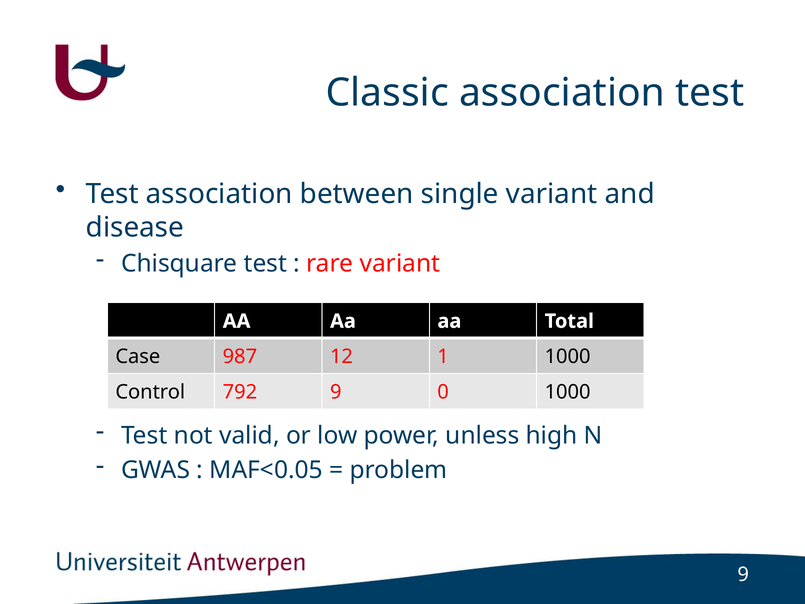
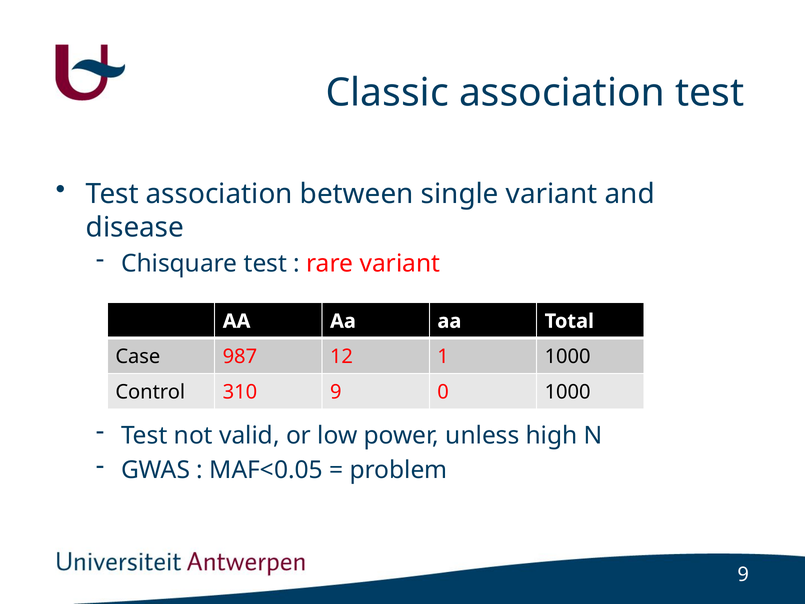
792: 792 -> 310 (240, 392)
